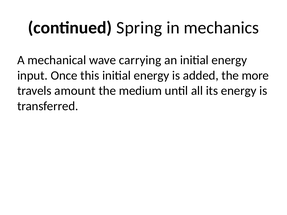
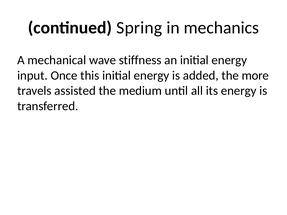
carrying: carrying -> stiffness (140, 60)
amount: amount -> assisted (75, 91)
